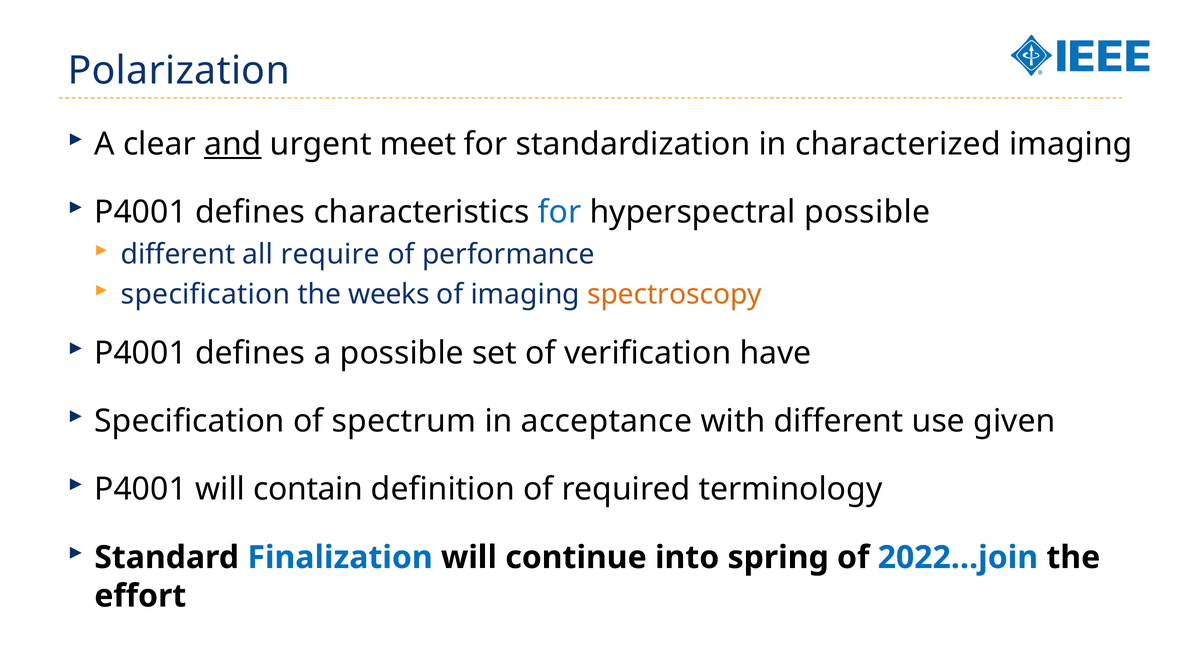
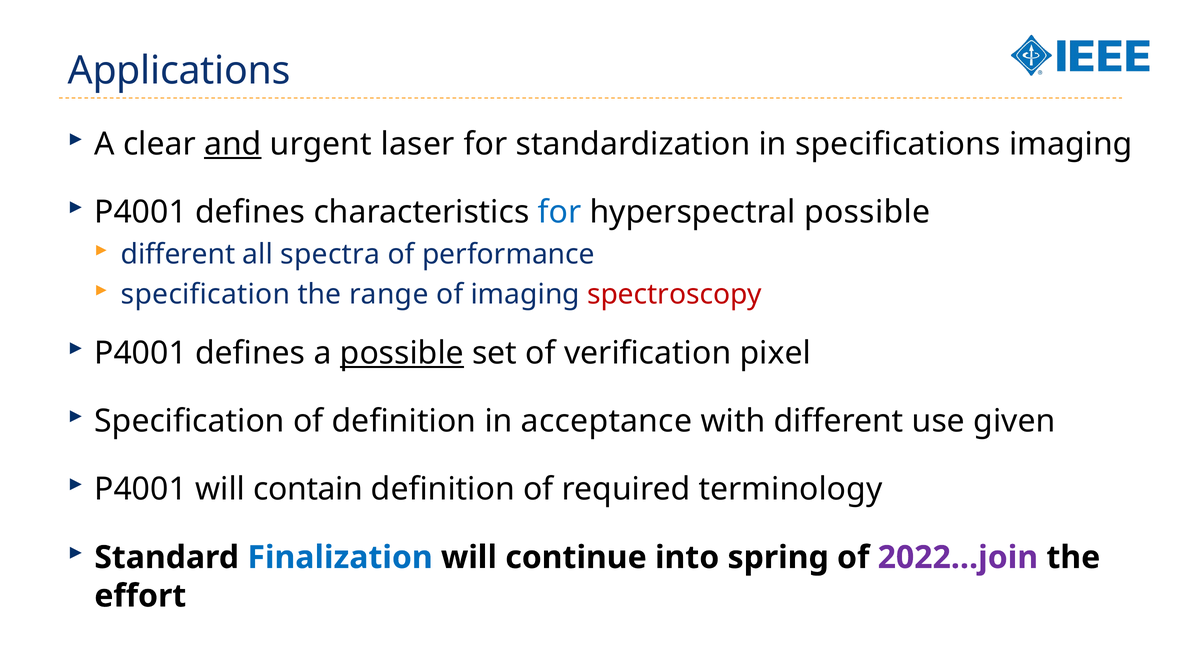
Polarization: Polarization -> Applications (179, 70)
meet: meet -> laser (418, 144)
characterized: characterized -> specifications (898, 144)
require: require -> spectra (330, 254)
weeks: weeks -> range (389, 294)
spectroscopy colour: orange -> red (674, 294)
possible underline: none -> present (402, 353)
have: have -> pixel (775, 353)
of spectrum: spectrum -> definition (404, 421)
2022…join colour: blue -> purple (958, 557)
